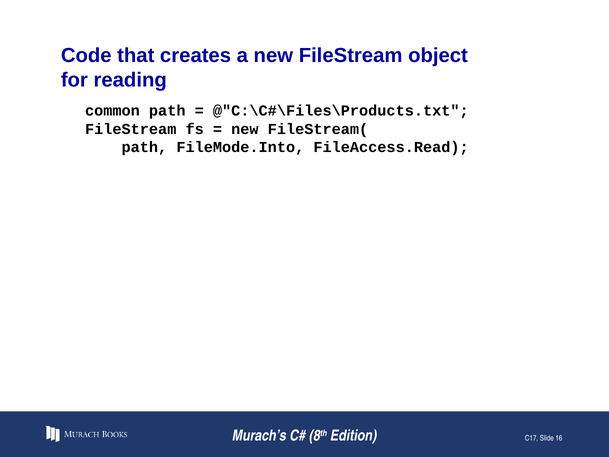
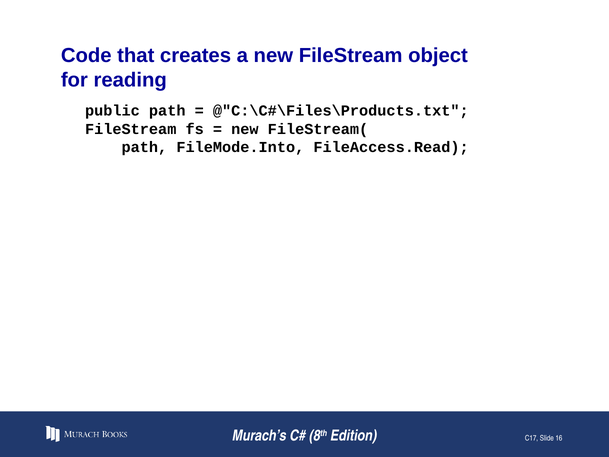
common: common -> public (112, 111)
